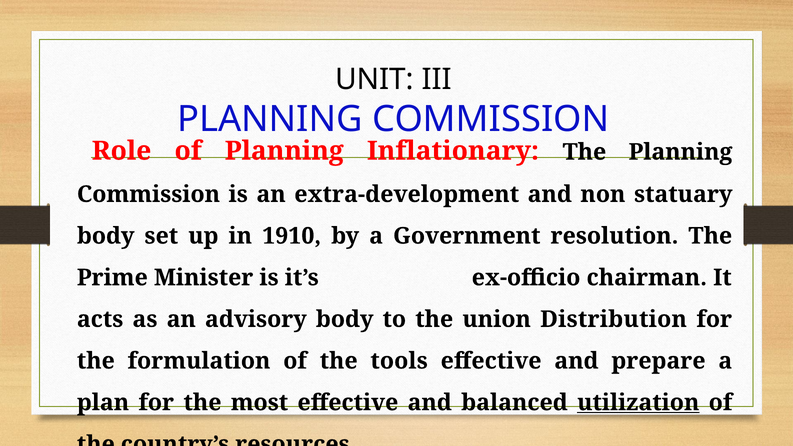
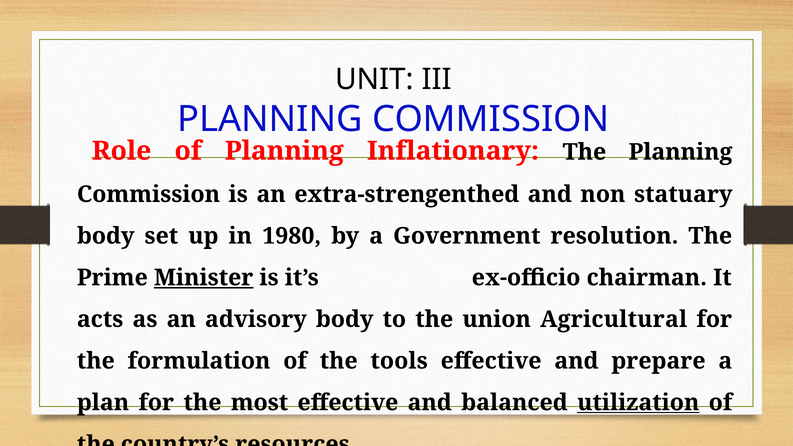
extra-development: extra-development -> extra-strengenthed (407, 194)
1910: 1910 -> 1980 (292, 236)
Minister underline: none -> present (204, 278)
Distribution: Distribution -> Agricultural (614, 319)
